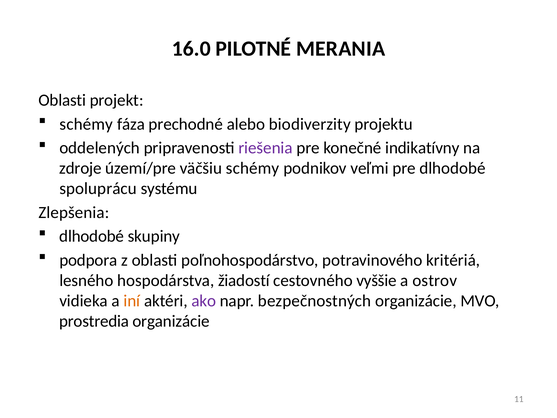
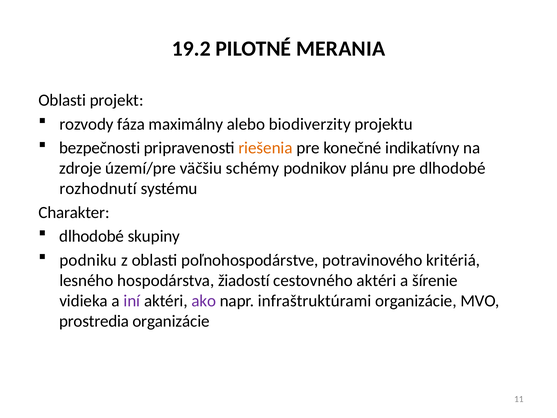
16.0: 16.0 -> 19.2 (191, 49)
schémy: schémy -> rozvody (86, 124)
prechodné: prechodné -> maximálny (186, 124)
oddelených: oddelených -> bezpečnosti (100, 148)
riešenia colour: purple -> orange (266, 148)
veľmi: veľmi -> plánu (370, 168)
spoluprácu: spoluprácu -> rozhodnutí (98, 189)
Zlepšenia: Zlepšenia -> Charakter (74, 212)
podpora: podpora -> podniku (88, 260)
poľnohospodárstvo: poľnohospodárstvo -> poľnohospodárstve (250, 260)
cestovného vyššie: vyššie -> aktéri (376, 280)
ostrov: ostrov -> šírenie (435, 280)
iní colour: orange -> purple (132, 301)
bezpečnostných: bezpečnostných -> infraštruktúrami (315, 301)
